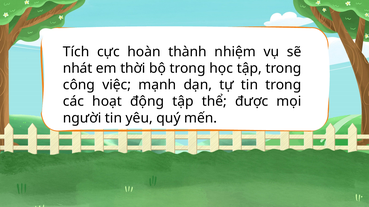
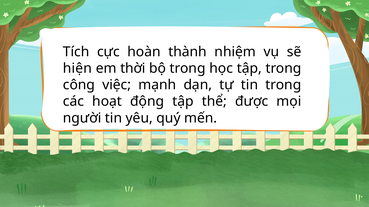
nhát: nhát -> hiện (77, 68)
